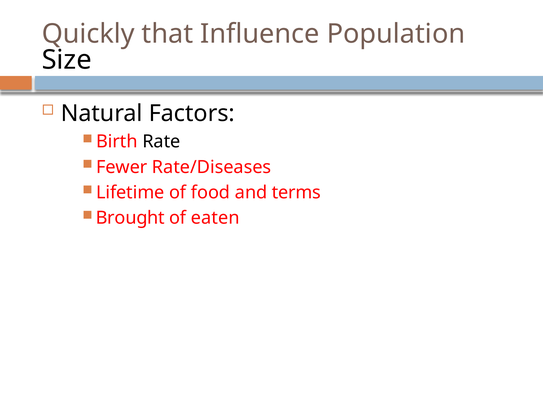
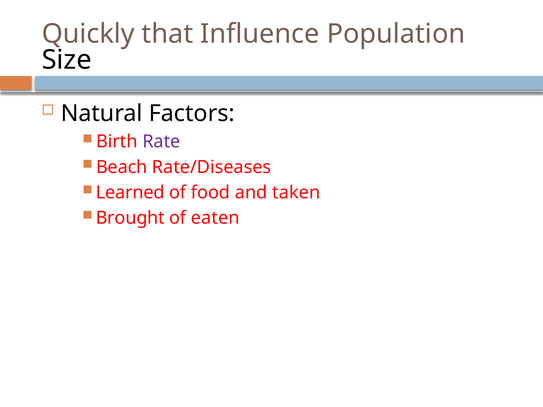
Rate colour: black -> purple (161, 142)
Fewer: Fewer -> Beach (122, 167)
Lifetime: Lifetime -> Learned (130, 193)
terms: terms -> taken (296, 193)
